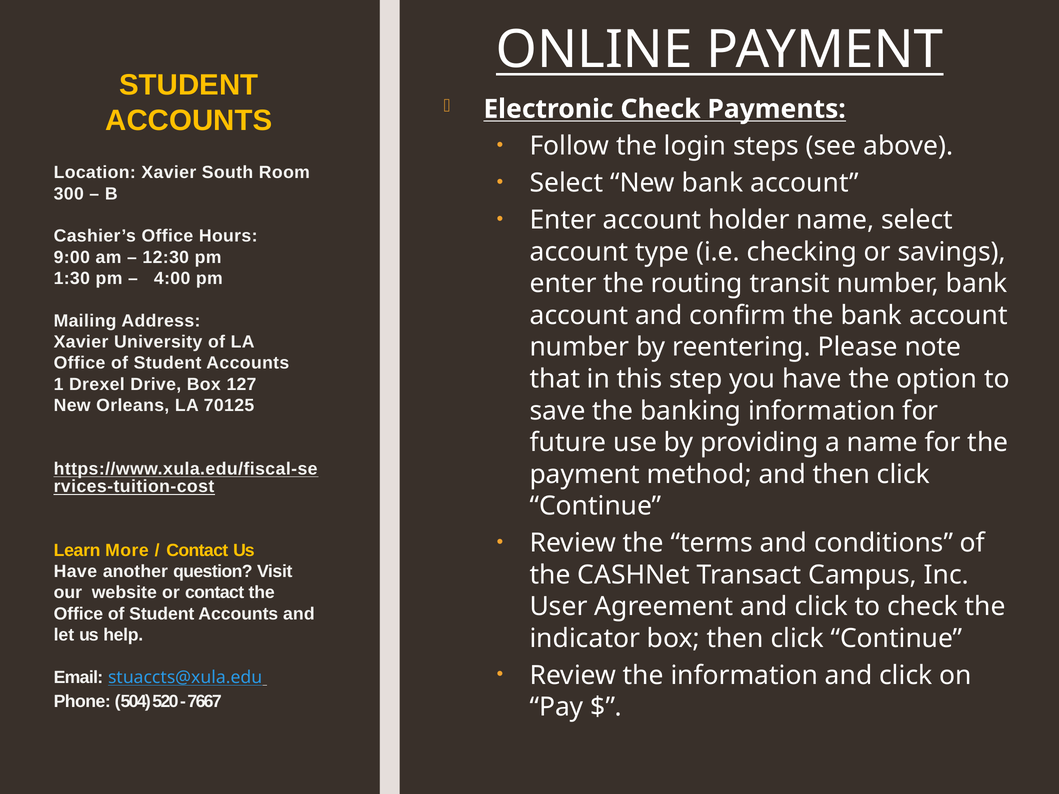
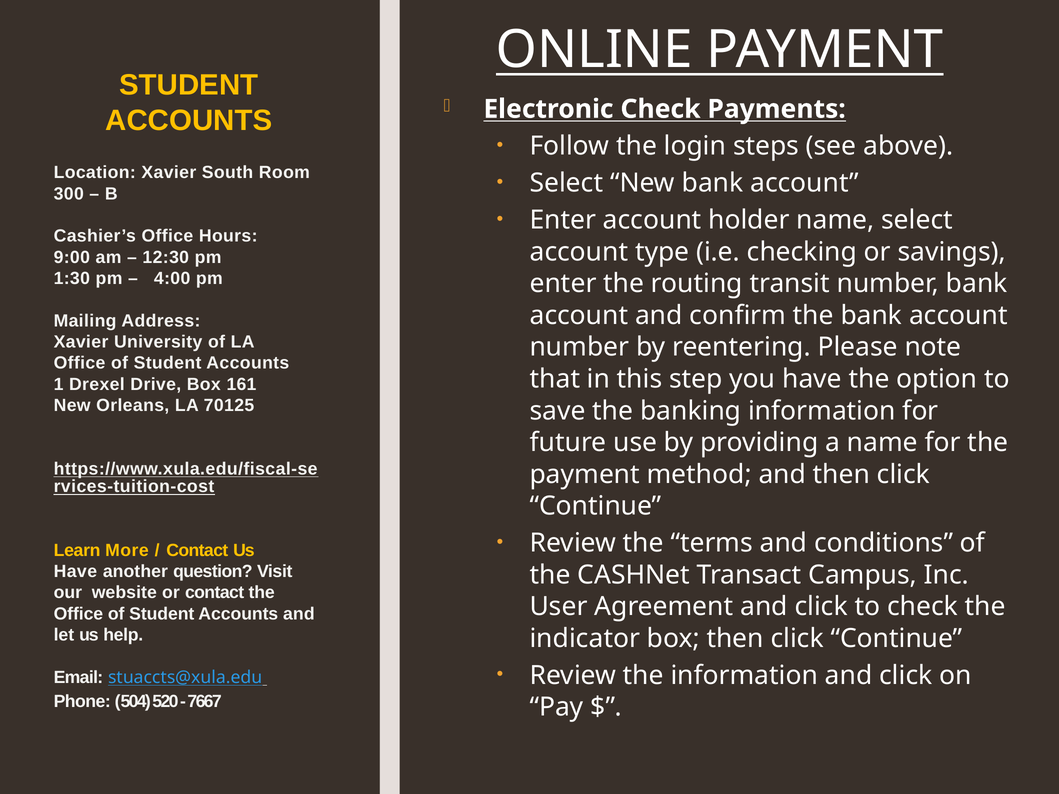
127: 127 -> 161 (241, 384)
